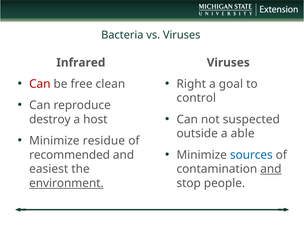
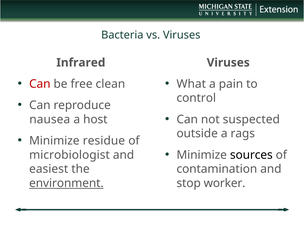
Right: Right -> What (191, 84)
goal: goal -> pain (231, 84)
destroy: destroy -> nausea (50, 119)
able: able -> rags (243, 134)
sources colour: blue -> black (251, 155)
recommended: recommended -> microbiologist (69, 155)
and underline: present -> none (271, 169)
people: people -> worker (225, 183)
